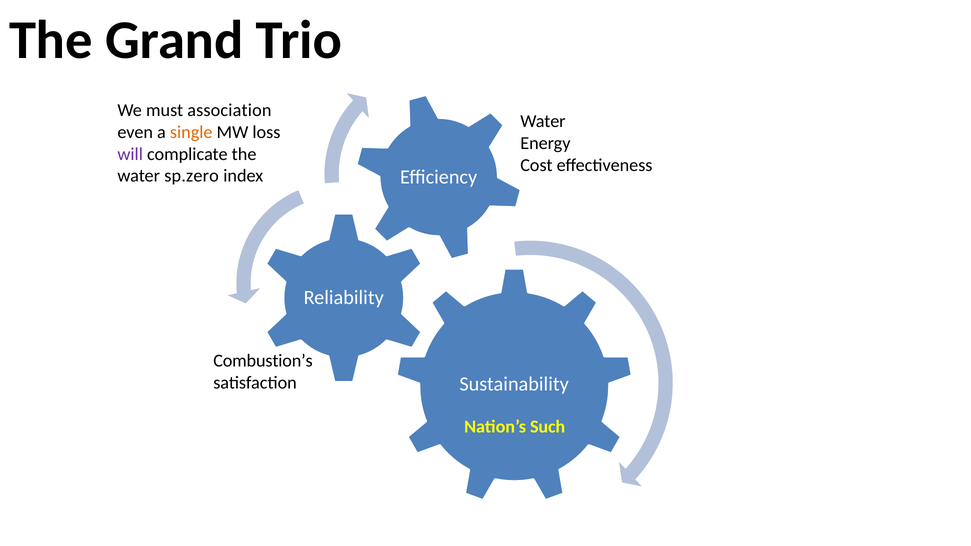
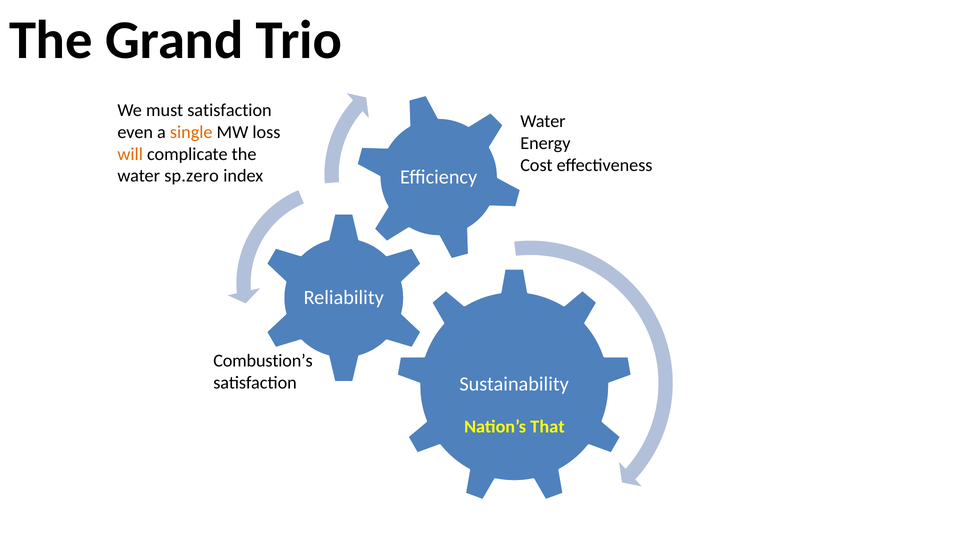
must association: association -> satisfaction (229, 110)
will colour: purple -> orange (130, 154)
Such: Such -> That (547, 427)
